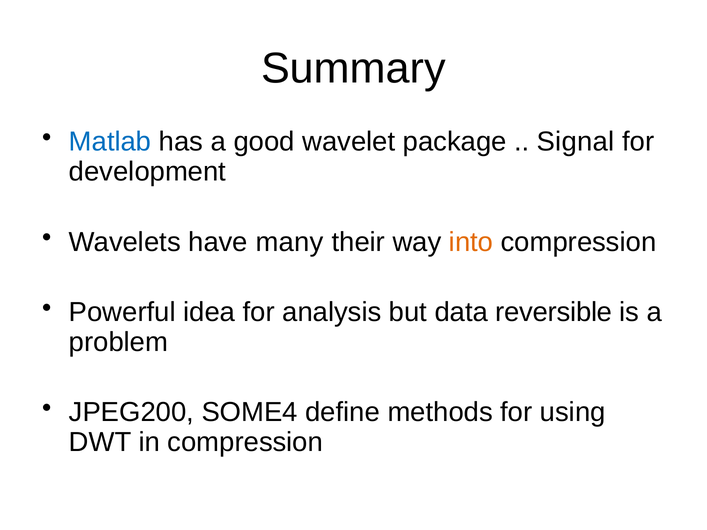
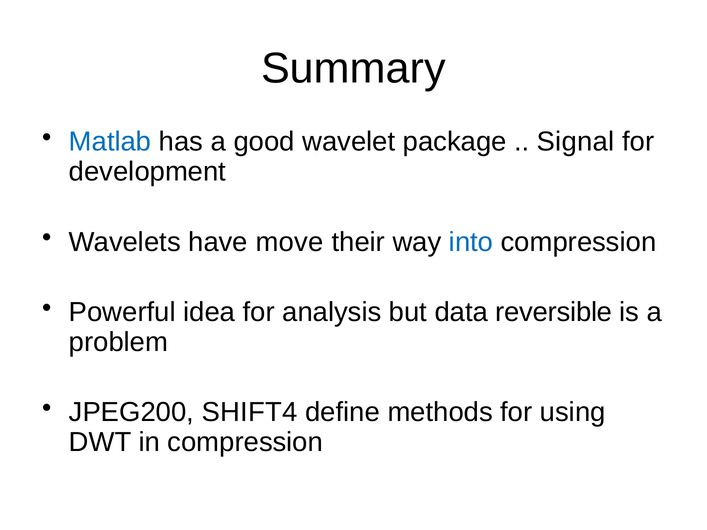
many: many -> move (290, 242)
into colour: orange -> blue (471, 242)
SOME4: SOME4 -> SHIFT4 (249, 413)
